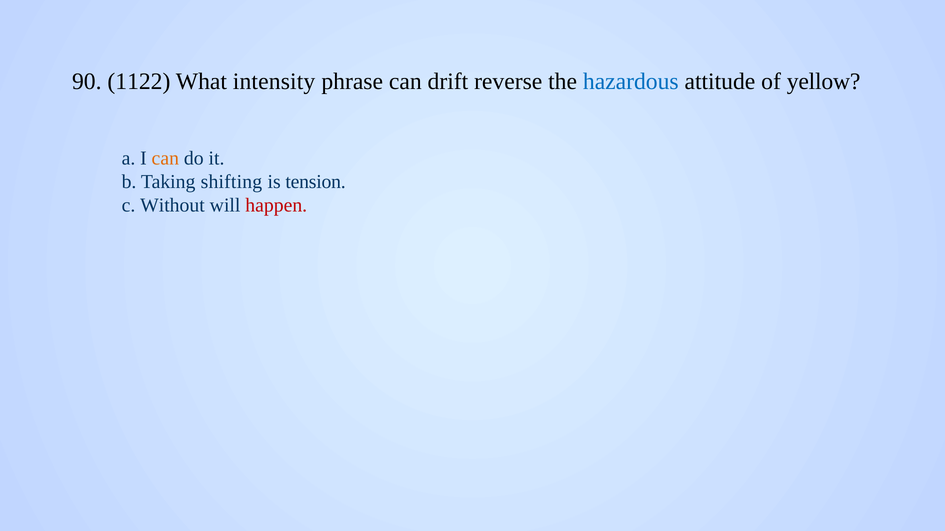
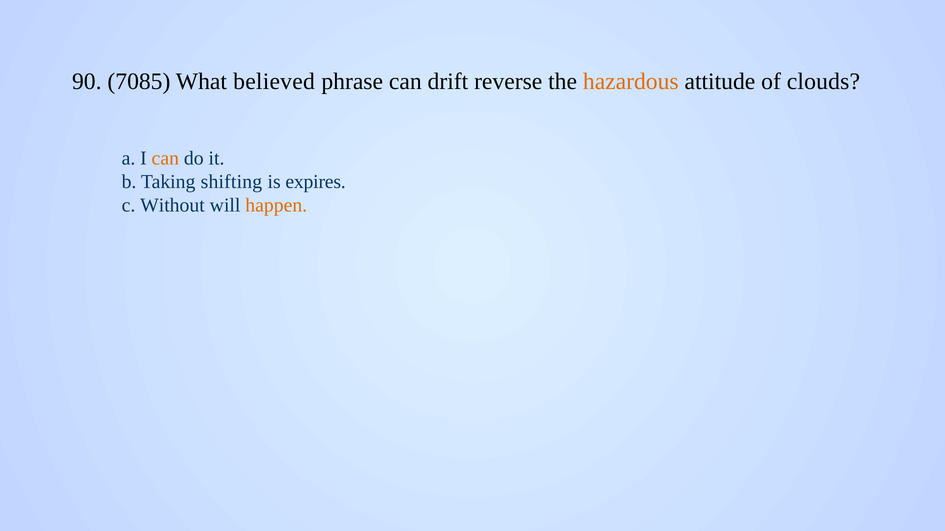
1122: 1122 -> 7085 (139, 81)
intensity: intensity -> believed (274, 81)
hazardous colour: blue -> orange (631, 81)
yellow: yellow -> clouds (823, 81)
tension: tension -> expires (316, 182)
happen colour: red -> orange (276, 206)
